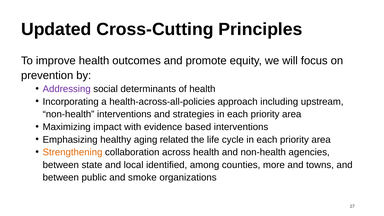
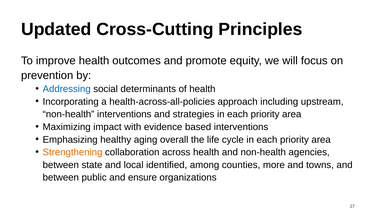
Addressing colour: purple -> blue (67, 89)
related: related -> overall (174, 140)
smoke: smoke -> ensure (142, 178)
